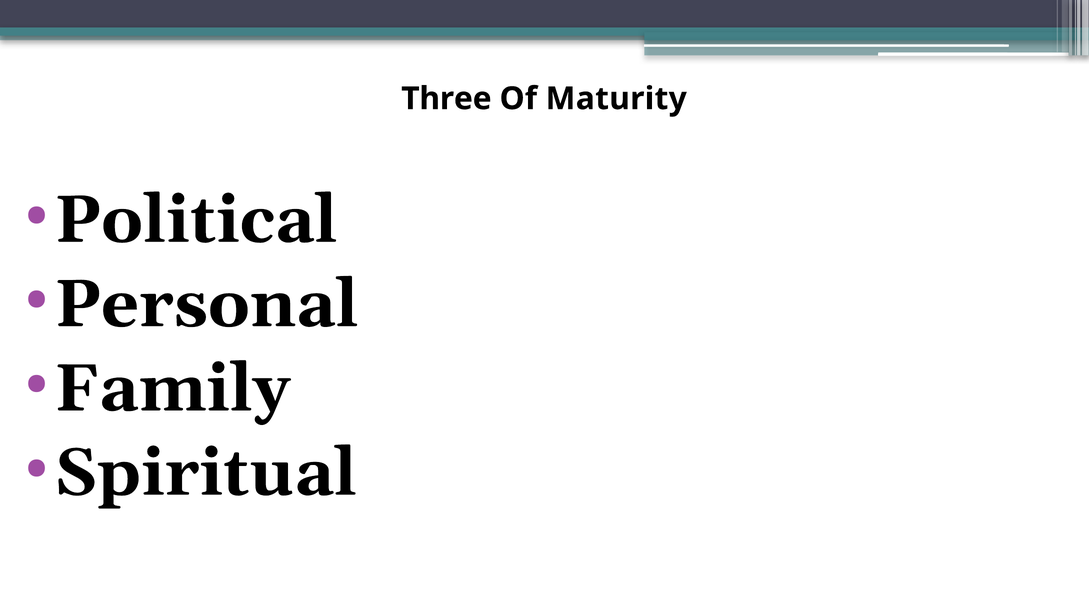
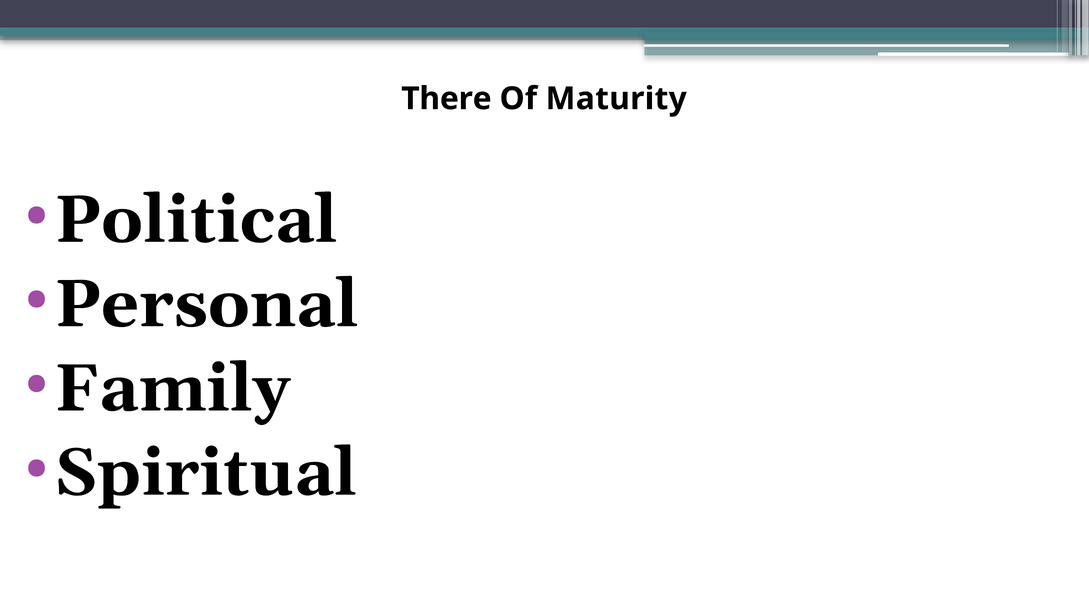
Three: Three -> There (446, 99)
